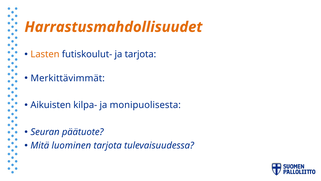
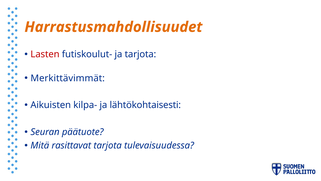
Lasten colour: orange -> red (45, 54)
monipuolisesta: monipuolisesta -> lähtökohtaisesti (145, 105)
luominen: luominen -> rasittavat (71, 145)
